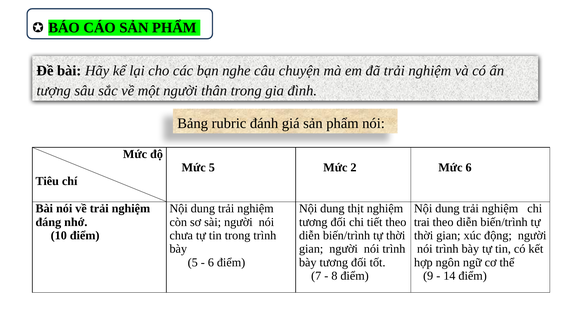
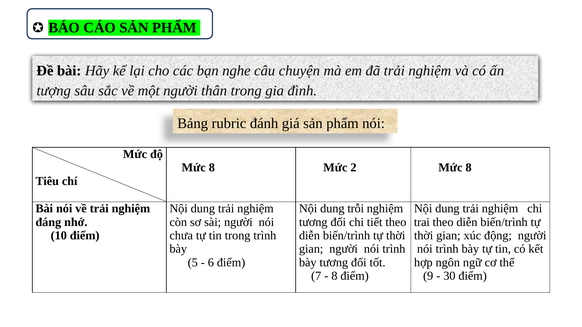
5: 5 -> 8 (212, 168)
2 Mức 6: 6 -> 8 (469, 168)
thịt: thịt -> trỗi (356, 209)
14: 14 -> 30 (449, 276)
